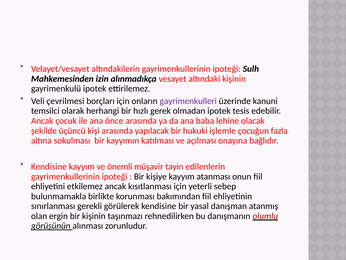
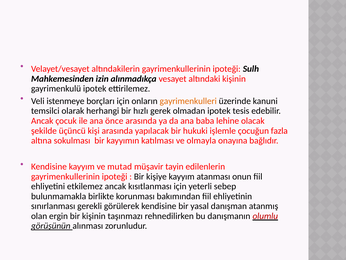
çevrilmesi: çevrilmesi -> istenmeye (65, 101)
gayrimenkulleri colour: purple -> orange (188, 101)
açılması: açılması -> olmayla (201, 140)
önemli: önemli -> mutad (120, 166)
